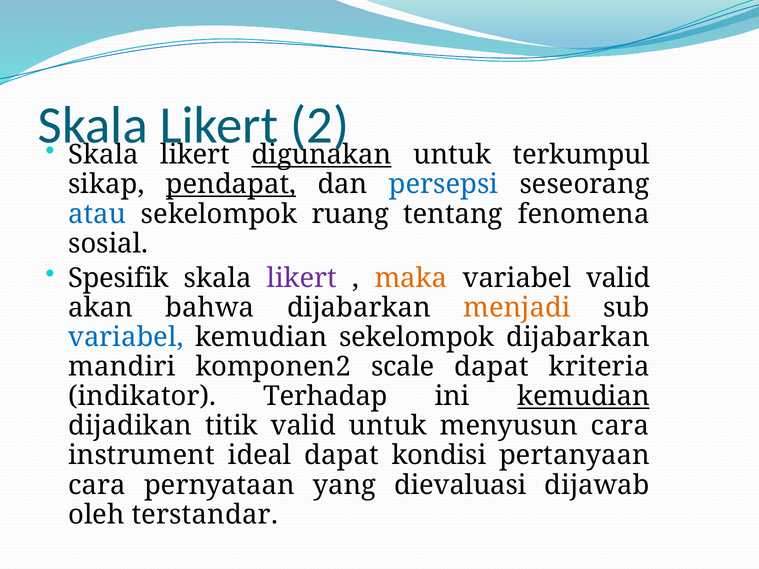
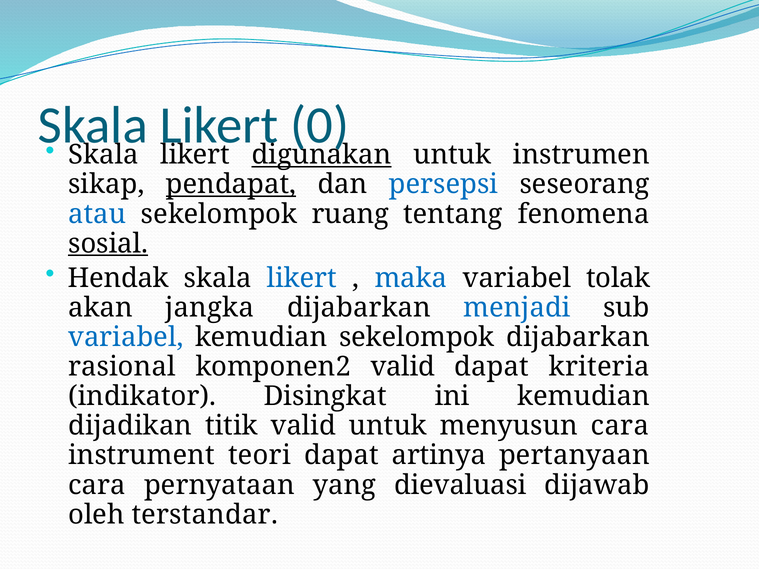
2: 2 -> 0 (320, 125)
terkumpul: terkumpul -> instrumen (581, 155)
sosial underline: none -> present (108, 244)
Spesifik: Spesifik -> Hendak (118, 278)
likert colour: purple -> blue (302, 278)
maka colour: orange -> blue (411, 278)
variabel valid: valid -> tolak (618, 278)
bahwa: bahwa -> jangka (210, 308)
menjadi colour: orange -> blue (517, 308)
mandiri: mandiri -> rasional (122, 367)
komponen2 scale: scale -> valid (403, 367)
Terhadap: Terhadap -> Disingkat (325, 396)
kemudian underline: present -> none (584, 396)
ideal: ideal -> teori (259, 456)
kondisi: kondisi -> artinya (439, 456)
